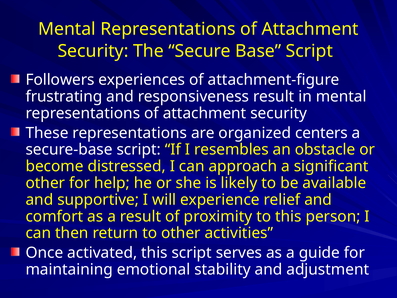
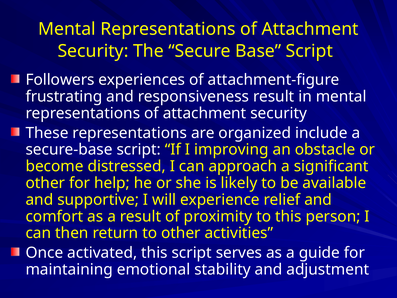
centers: centers -> include (321, 133)
resembles: resembles -> improving (231, 150)
